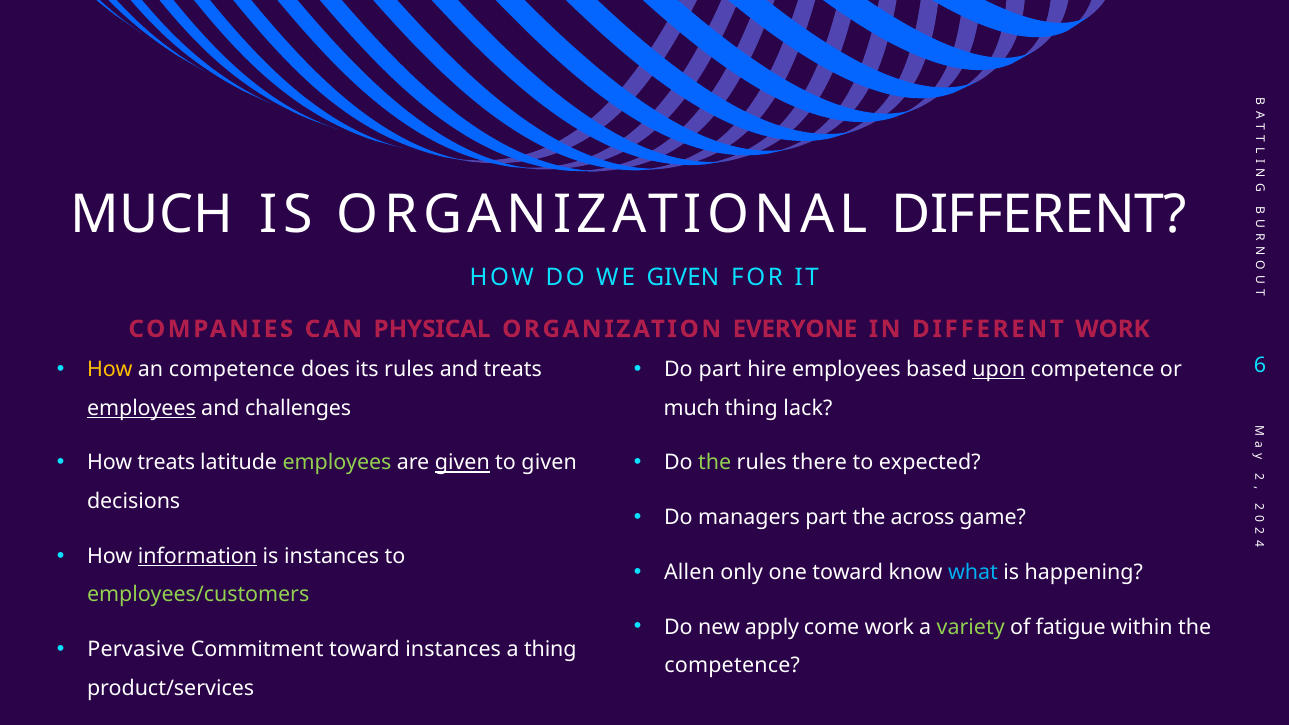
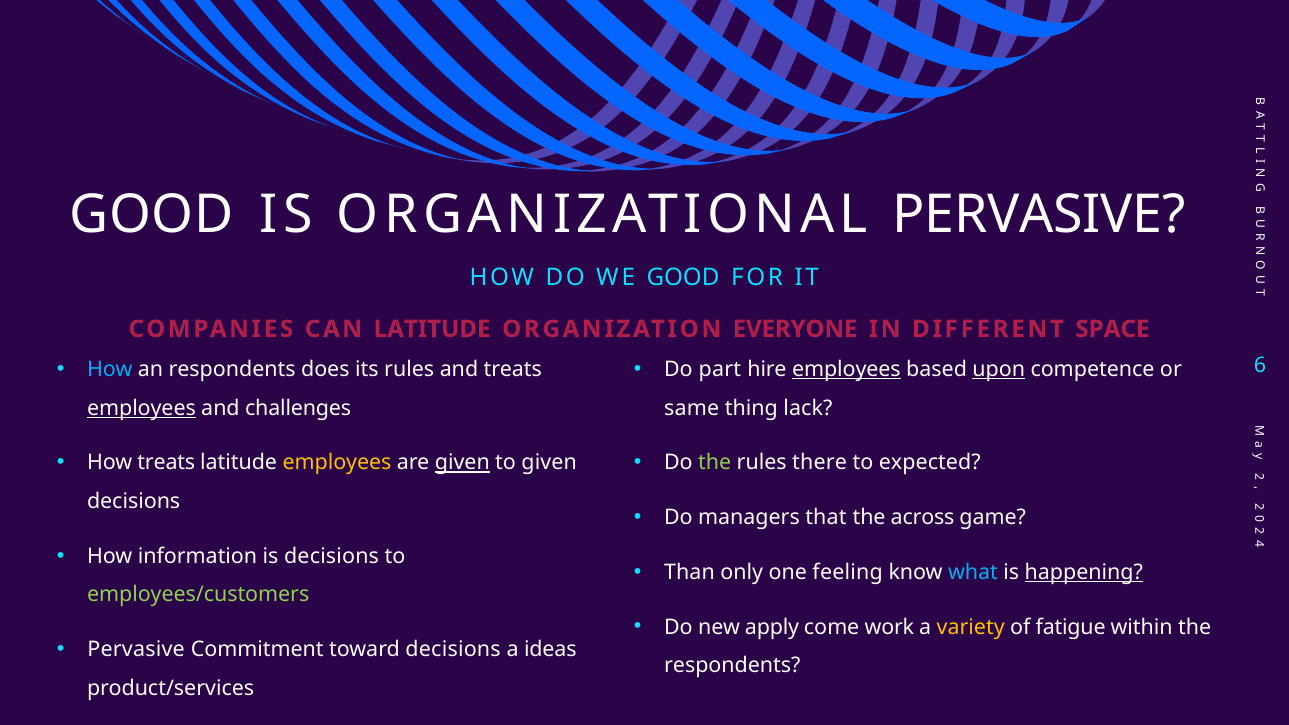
MUCH: MUCH -> GOOD (152, 215)
ORGANIZATIONAL DIFFERENT: DIFFERENT -> PERVASIVE (1039, 215)
WE GIVEN: GIVEN -> GOOD (683, 278)
CAN PHYSICAL: PHYSICAL -> LATITUDE (432, 329)
DIFFERENT WORK: WORK -> SPACE (1112, 329)
How colour: yellow -> light blue (110, 370)
an competence: competence -> respondents (232, 370)
employees underline: none -> present (846, 370)
much: much -> same (692, 408)
employees colour: light green -> yellow (337, 463)
managers part: part -> that (826, 518)
information underline: present -> none (198, 556)
is instances: instances -> decisions (332, 556)
Allen: Allen -> Than (690, 572)
one toward: toward -> feeling (848, 572)
happening underline: none -> present (1084, 572)
variety colour: light green -> yellow (971, 627)
toward instances: instances -> decisions (453, 650)
a thing: thing -> ideas (550, 650)
competence: competence -> respondents (732, 666)
